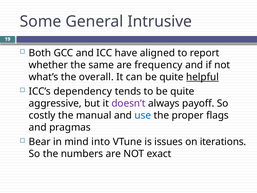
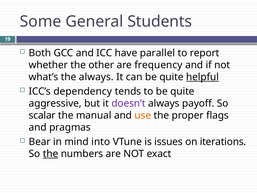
Intrusive: Intrusive -> Students (160, 21)
aligned: aligned -> parallel (157, 53)
same: same -> other (101, 65)
the overall: overall -> always (96, 77)
costly: costly -> scalar (42, 115)
use colour: blue -> orange (143, 115)
the underline: none -> present (51, 154)
